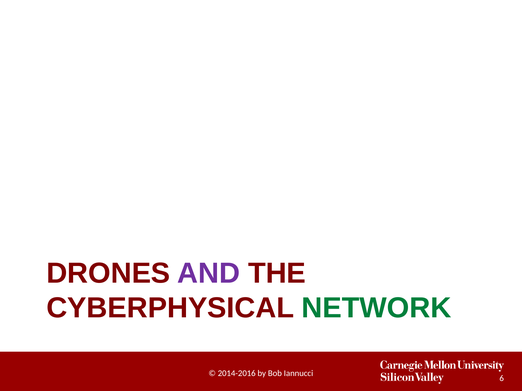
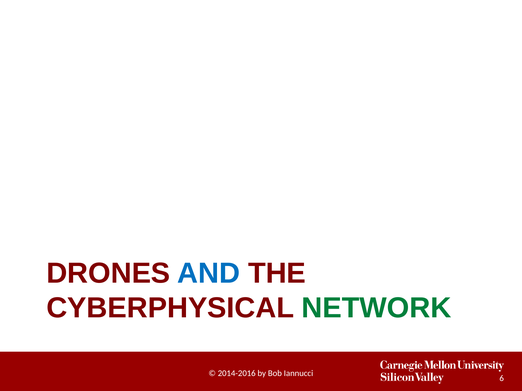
AND colour: purple -> blue (209, 274)
